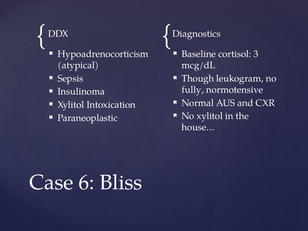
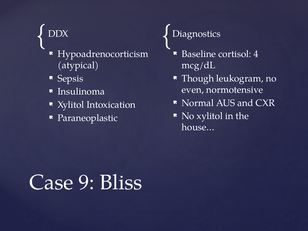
3: 3 -> 4 (256, 54)
fully: fully -> even (193, 90)
6: 6 -> 9 (87, 182)
